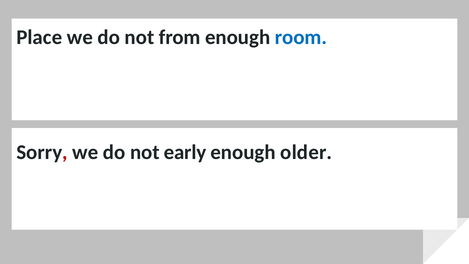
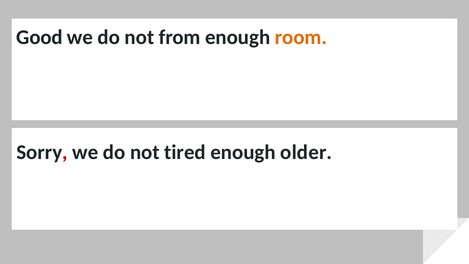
Place: Place -> Good (39, 37)
room colour: blue -> orange (301, 37)
early: early -> tired (185, 152)
